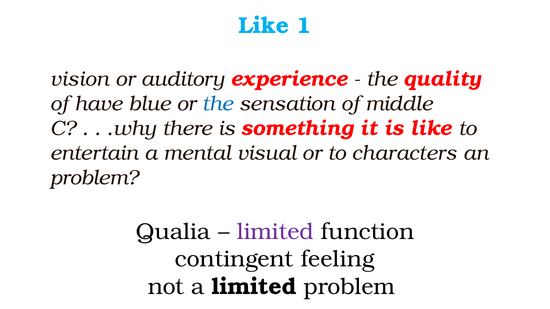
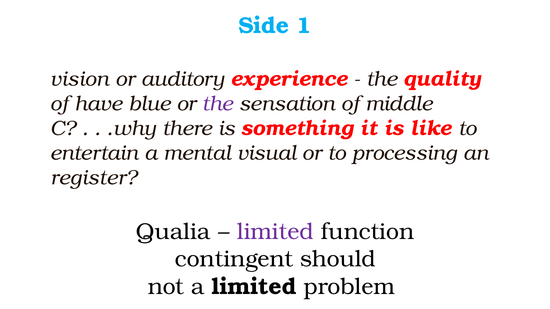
Like: Like -> Side (264, 26)
the colour: blue -> purple (218, 104)
characters: characters -> processing (404, 153)
problem: problem -> register (94, 178)
feeling: feeling -> should (338, 259)
